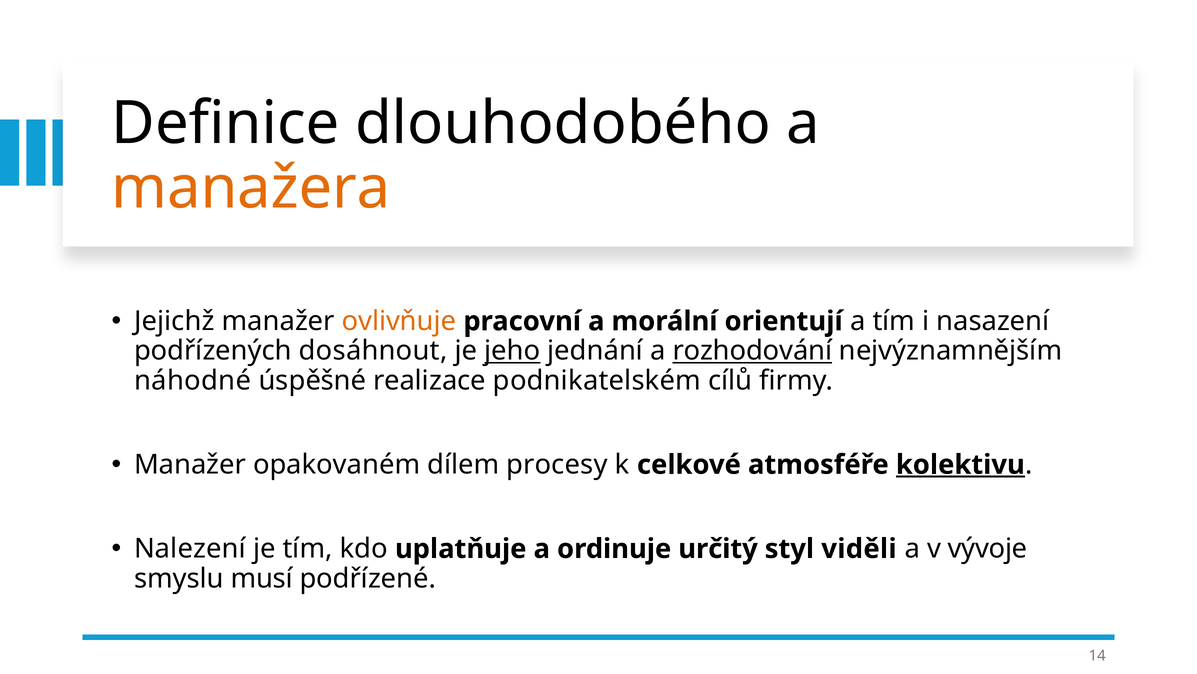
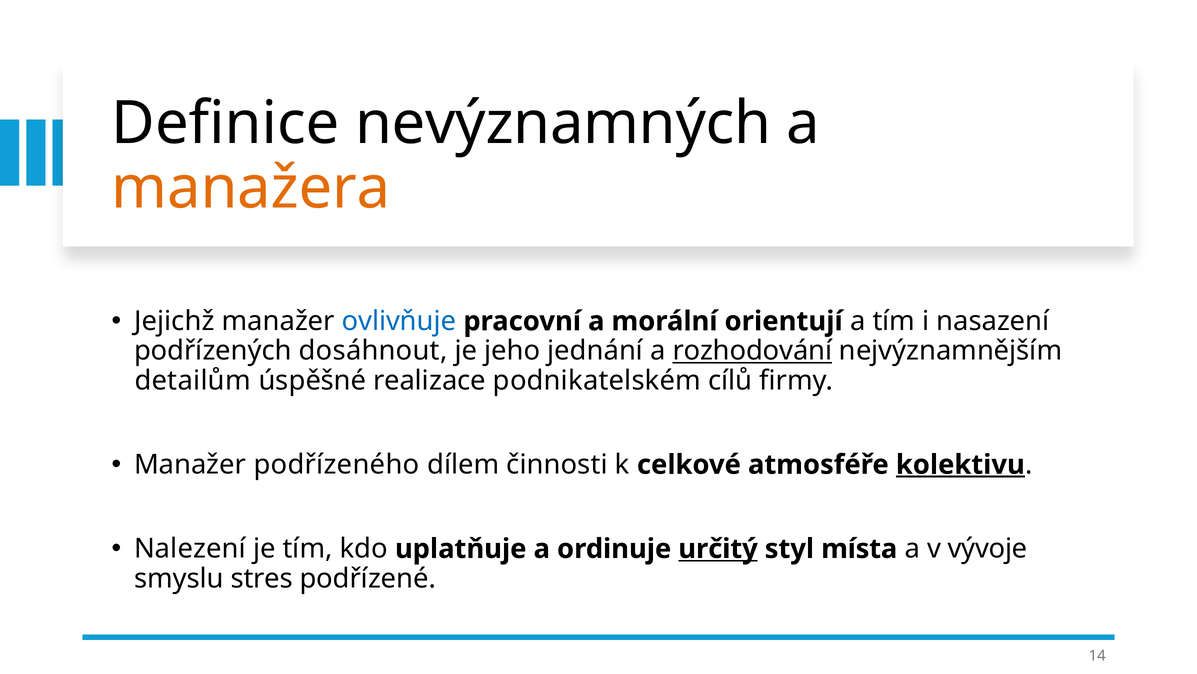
dlouhodobého: dlouhodobého -> nevýznamných (563, 123)
ovlivňuje colour: orange -> blue (399, 321)
jeho underline: present -> none (512, 351)
náhodné: náhodné -> detailům (193, 380)
opakovaném: opakovaném -> podřízeného (336, 464)
procesy: procesy -> činnosti (557, 464)
určitý underline: none -> present (718, 548)
viděli: viděli -> místa (859, 548)
musí: musí -> stres (262, 578)
